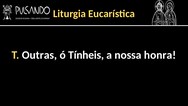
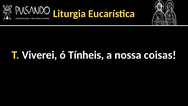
Outras: Outras -> Viverei (40, 55)
honra: honra -> coisas (160, 55)
